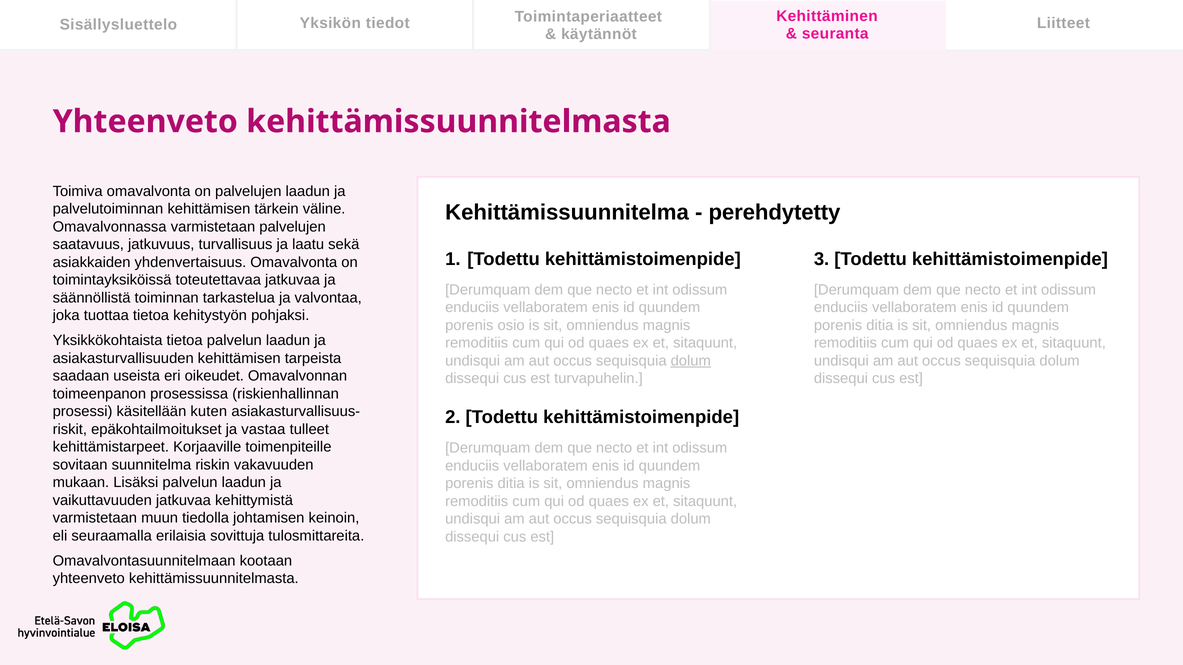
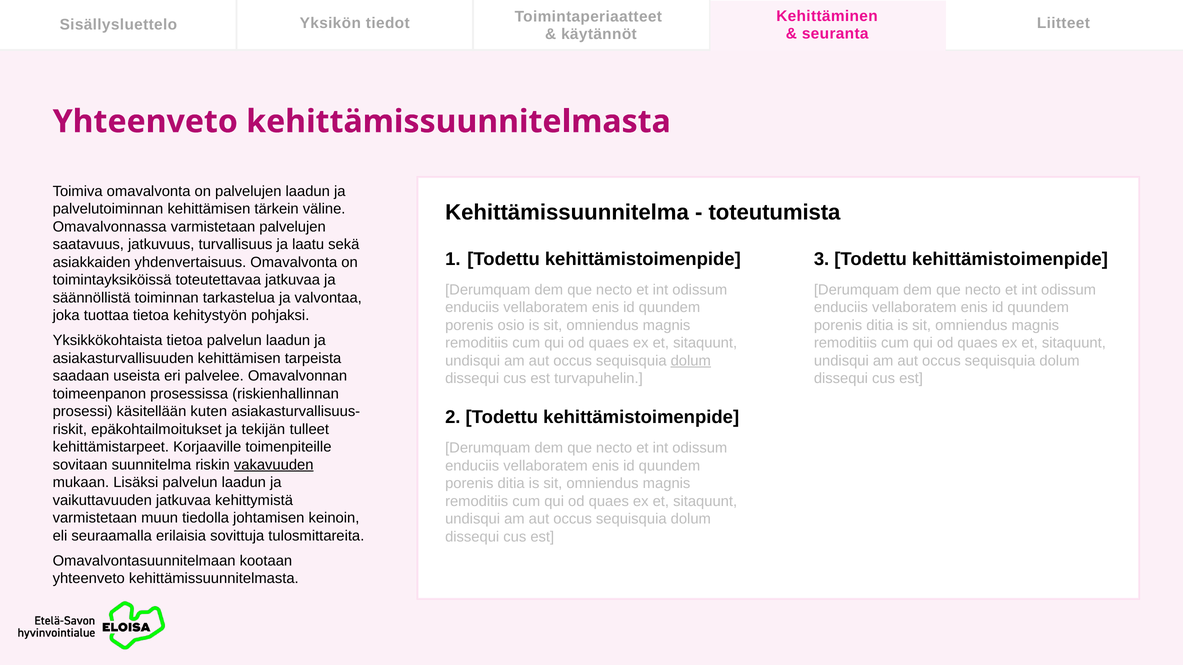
perehdytetty: perehdytetty -> toteutumista (774, 213)
oikeudet: oikeudet -> palvelee (214, 376)
vastaa: vastaa -> tekijän (263, 430)
vakavuuden underline: none -> present (274, 465)
